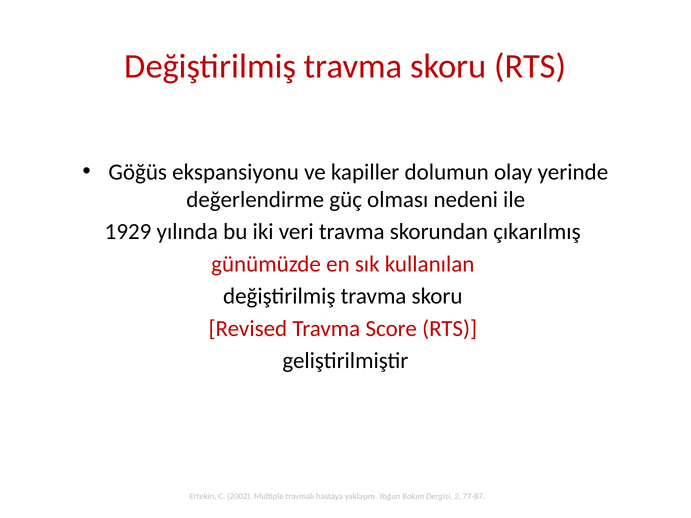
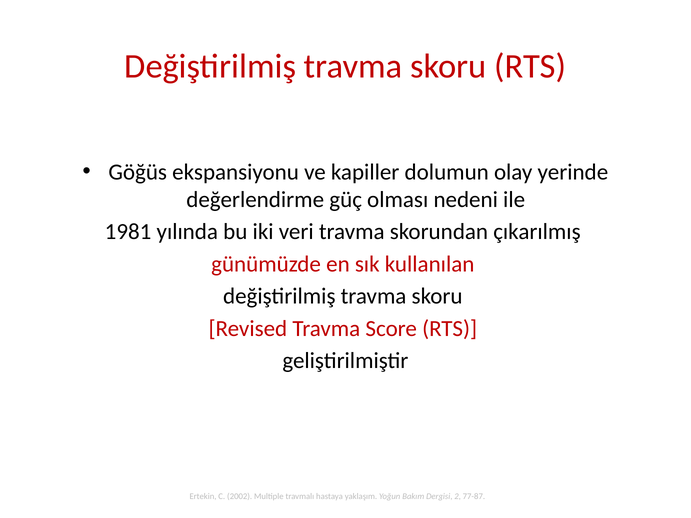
1929: 1929 -> 1981 (128, 232)
